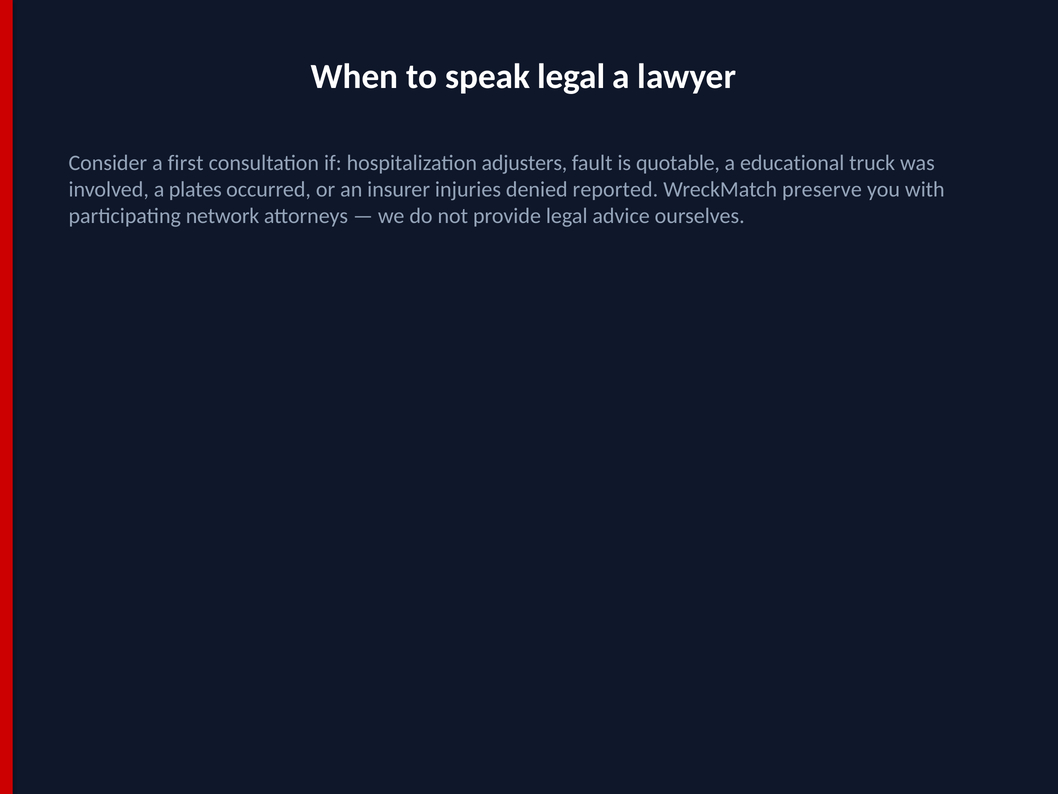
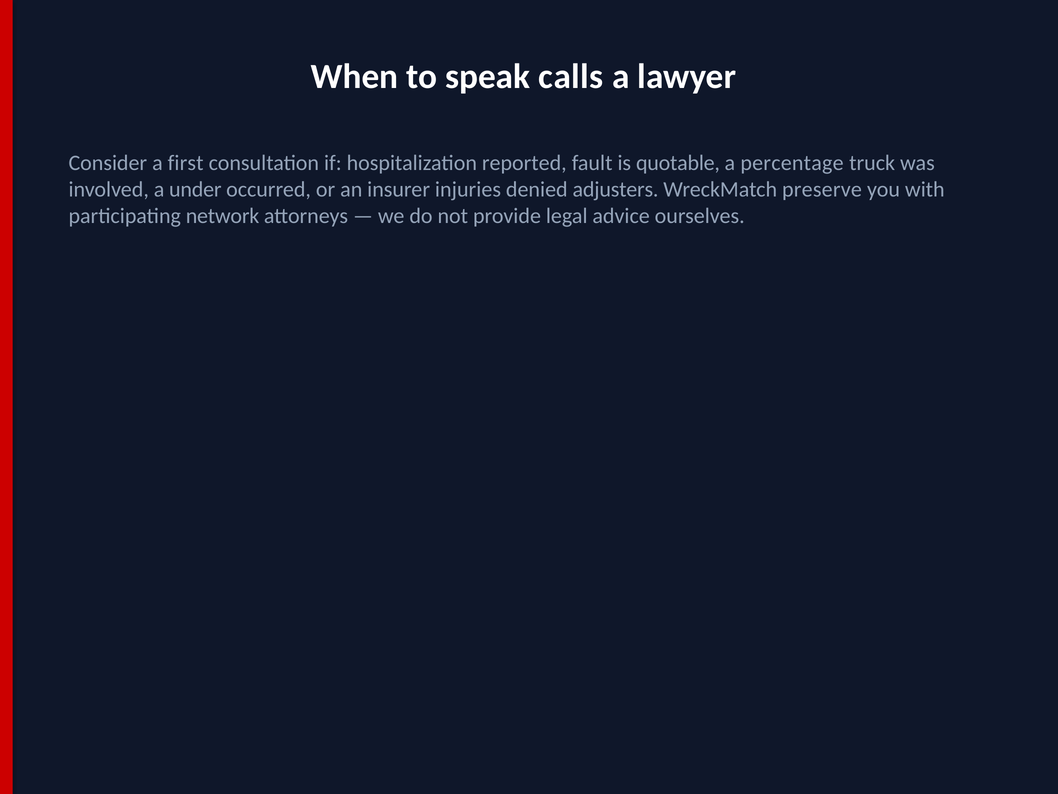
speak legal: legal -> calls (571, 76)
adjusters: adjusters -> reported (524, 163)
educational: educational -> percentage (792, 163)
plates: plates -> under (195, 189)
reported: reported -> adjusters (616, 189)
